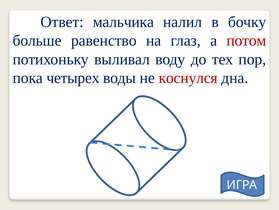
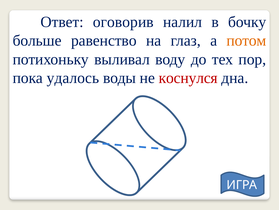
мальчика: мальчика -> оговорив (123, 22)
потом colour: red -> orange (246, 40)
четырех: четырех -> удалось (73, 78)
